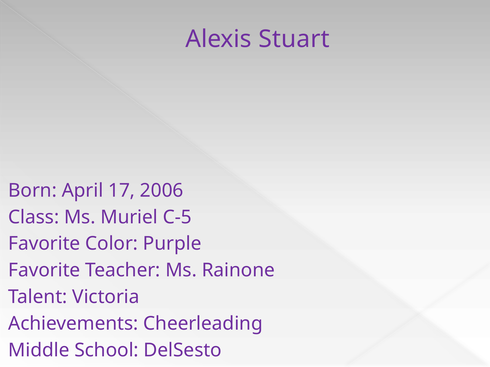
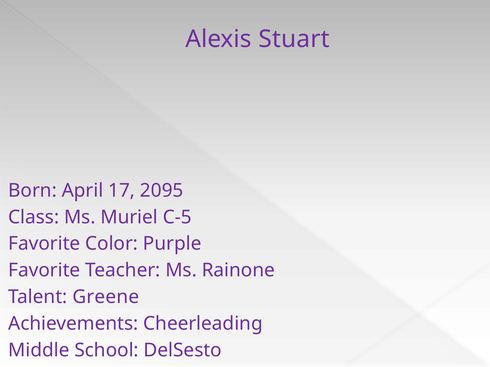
2006: 2006 -> 2095 (162, 191)
Victoria: Victoria -> Greene (106, 297)
